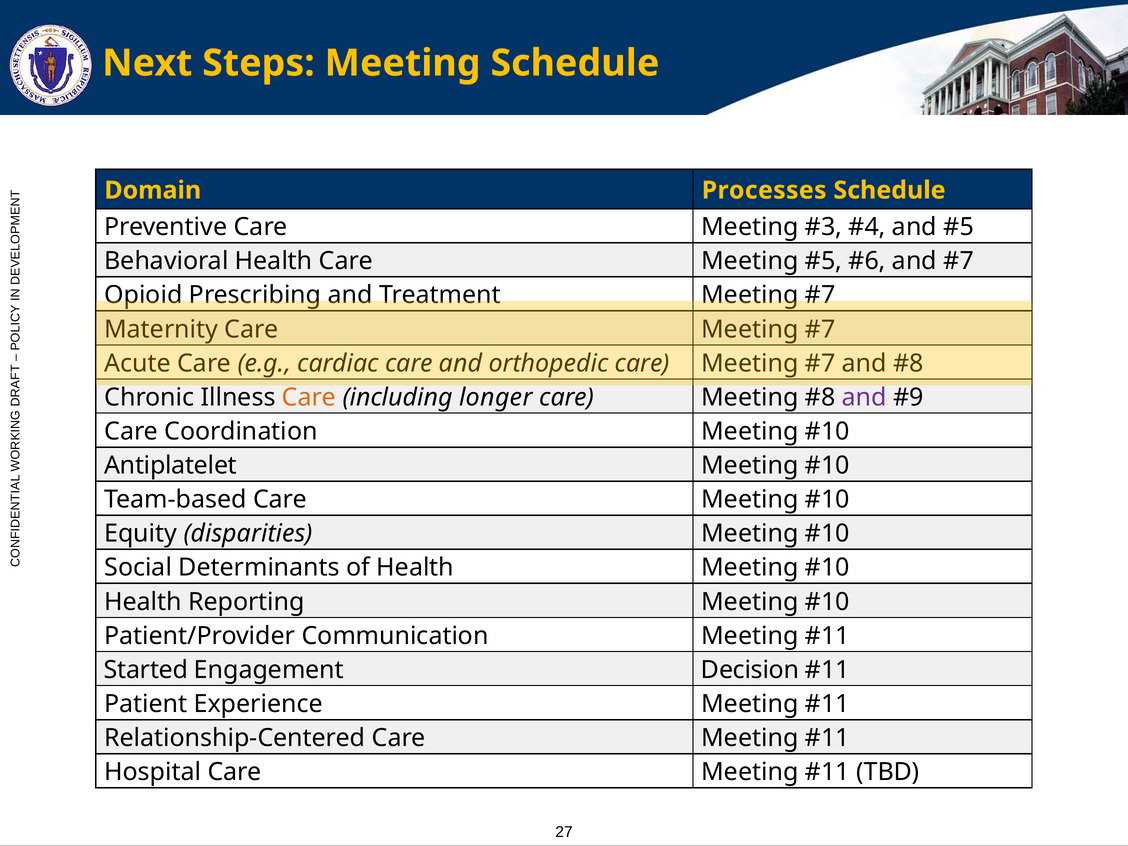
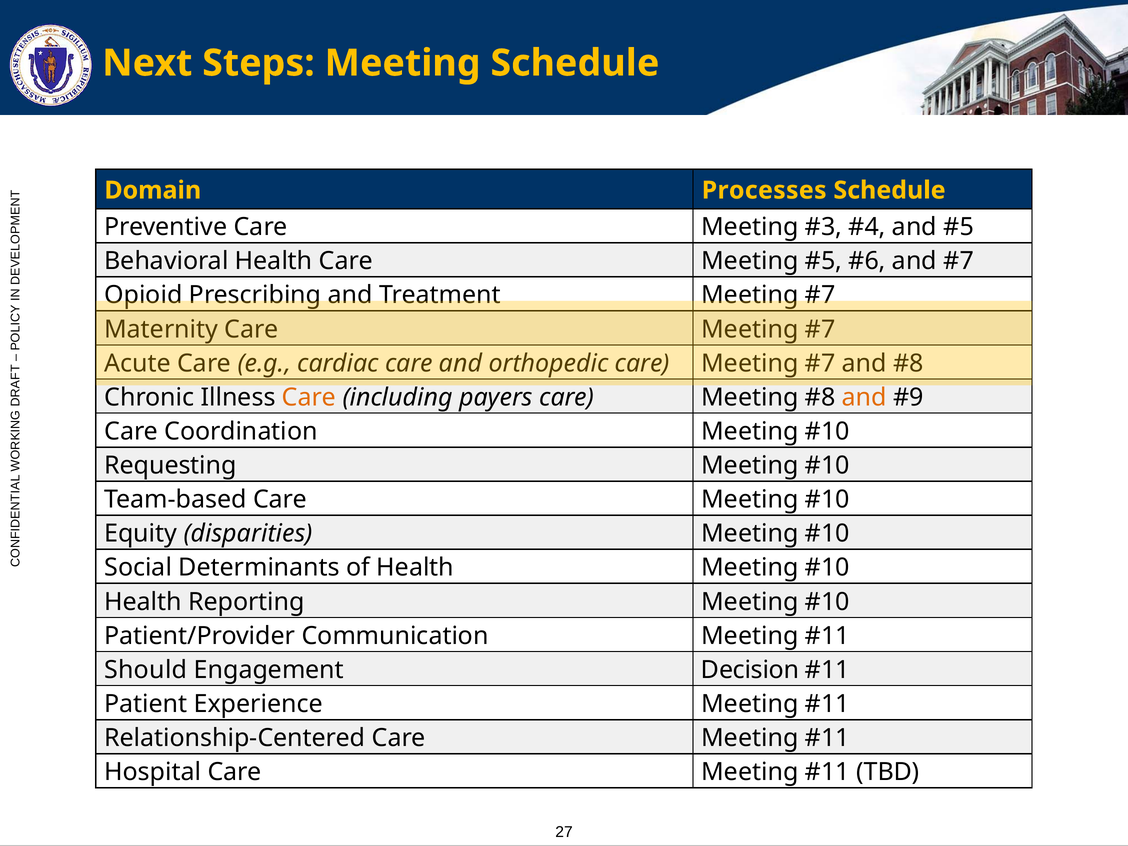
longer: longer -> payers (496, 397)
and colour: purple -> orange (864, 397)
Antiplatelet: Antiplatelet -> Requesting (170, 466)
Started: Started -> Should (146, 670)
